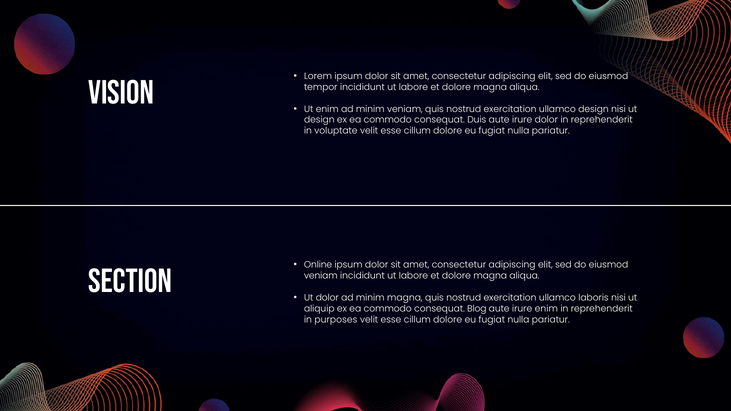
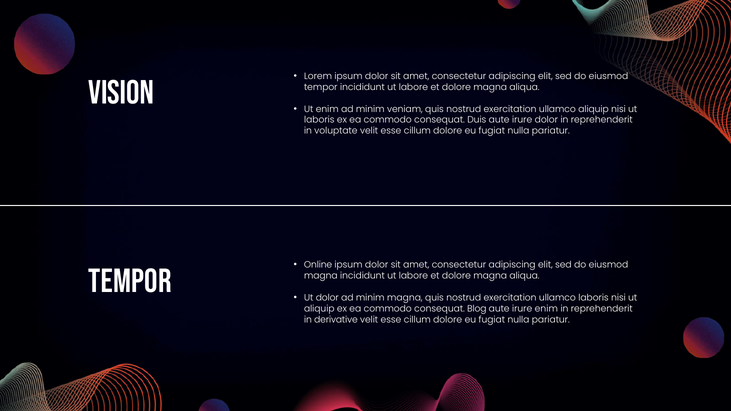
ullamco design: design -> aliquip (594, 109)
design: design -> laboris (319, 120)
Section: Section -> Tempor (130, 281)
veniam: veniam -> magna (321, 276)
purposes: purposes -> derivative (336, 320)
